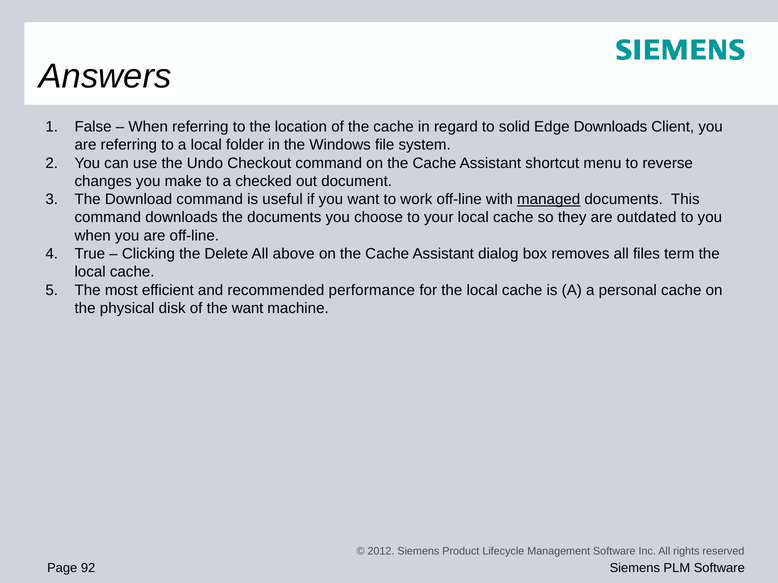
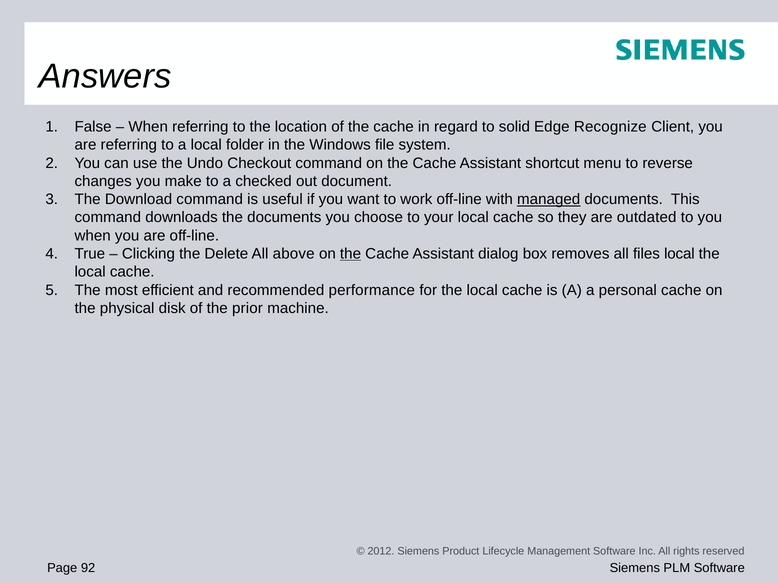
Edge Downloads: Downloads -> Recognize (610, 127)
the underline: none -> present (351, 254)
files term: term -> local (679, 254)
the want: want -> prior (247, 308)
